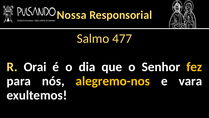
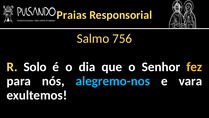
Nossa: Nossa -> Praias (72, 15)
477: 477 -> 756 (122, 38)
Orai: Orai -> Solo (35, 67)
alegremo-nos colour: yellow -> light blue (113, 81)
